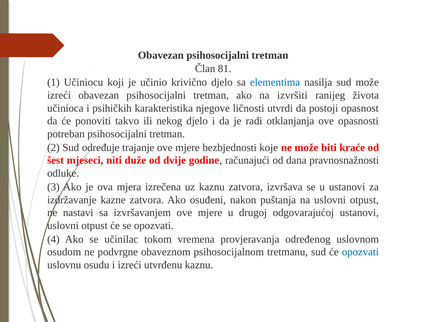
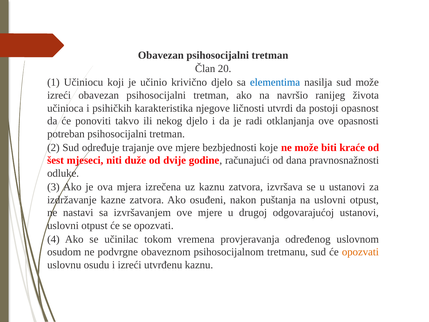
81: 81 -> 20 (225, 69)
izvršiti: izvršiti -> navršio (292, 95)
opozvati colour: blue -> orange (360, 252)
